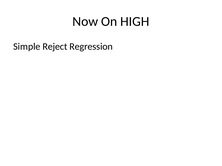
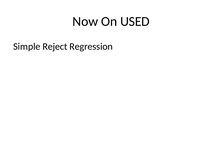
HIGH: HIGH -> USED (135, 21)
